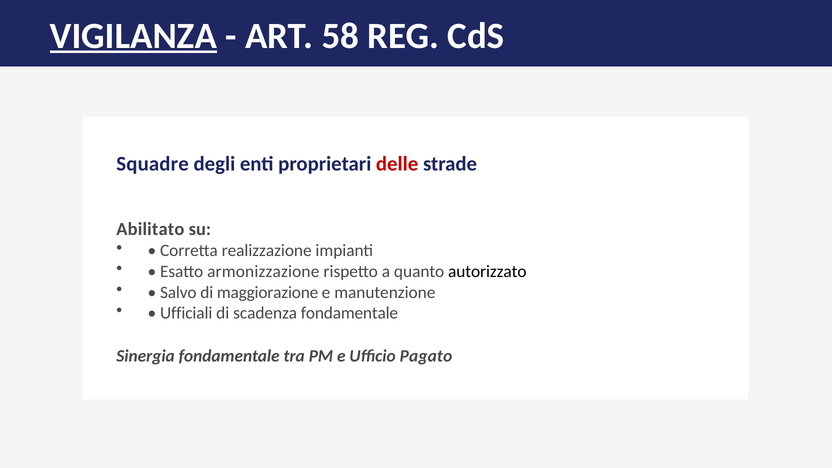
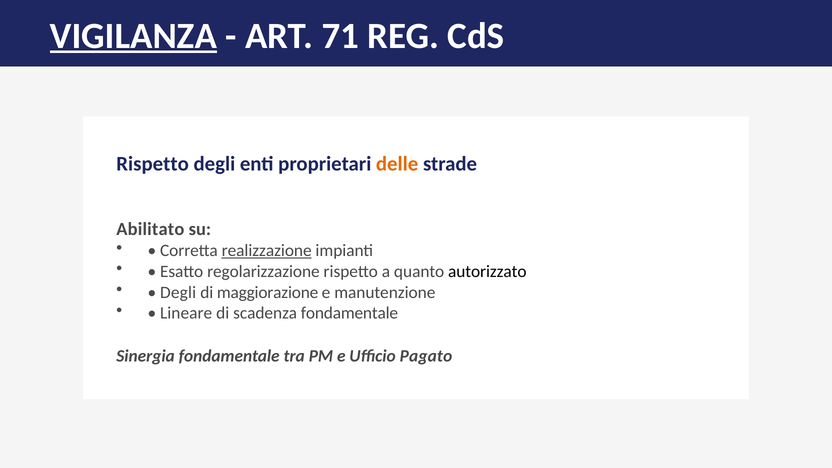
58: 58 -> 71 (340, 36)
Squadre: Squadre -> Rispetto (153, 164)
delle colour: red -> orange (397, 164)
realizzazione underline: none -> present (267, 251)
armonizzazione: armonizzazione -> regolarizzazione (263, 272)
Salvo: Salvo -> Degli (178, 292)
Ufficiali: Ufficiali -> Lineare (186, 313)
